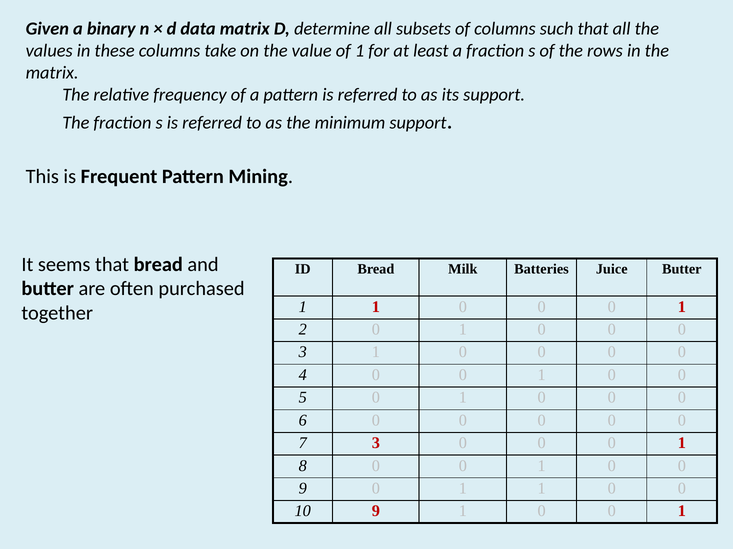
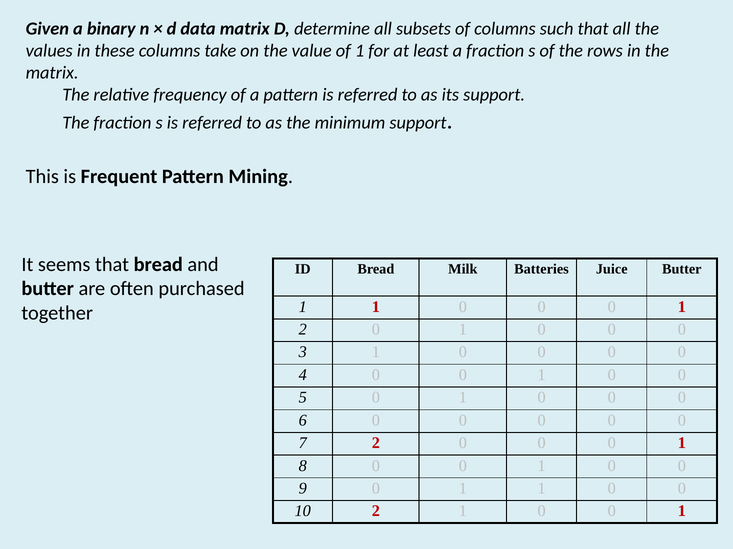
7 3: 3 -> 2 (376, 444)
10 9: 9 -> 2 (376, 512)
